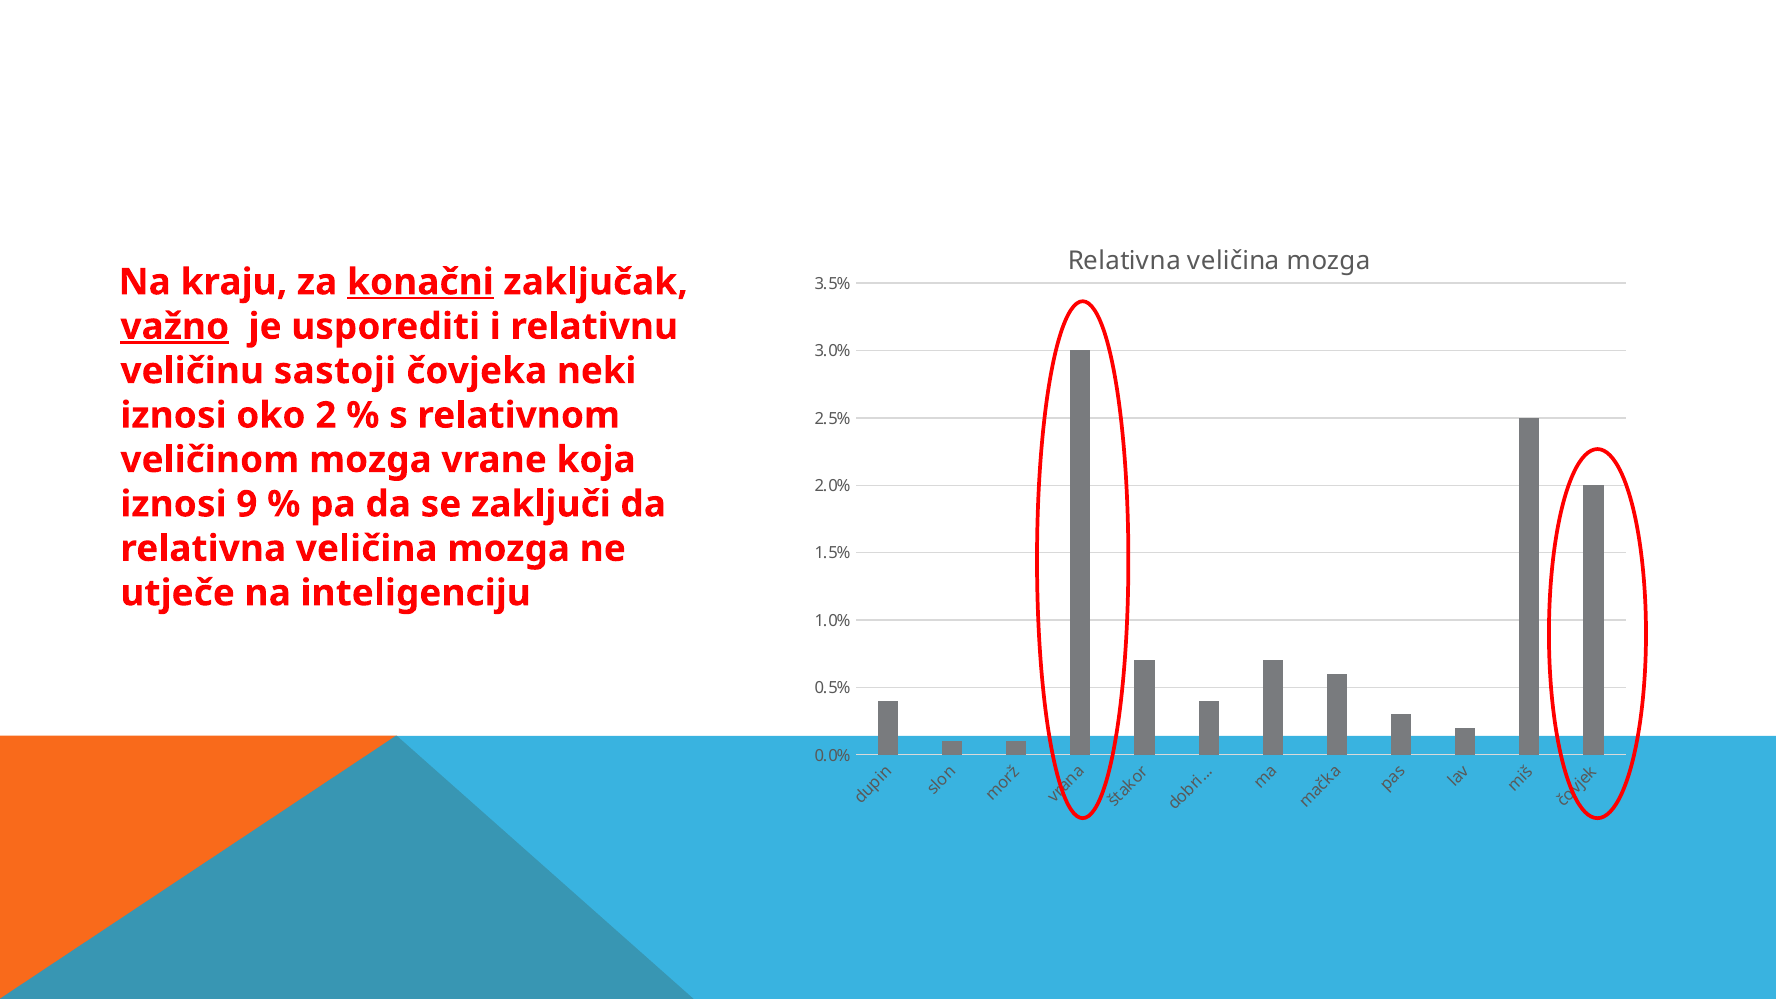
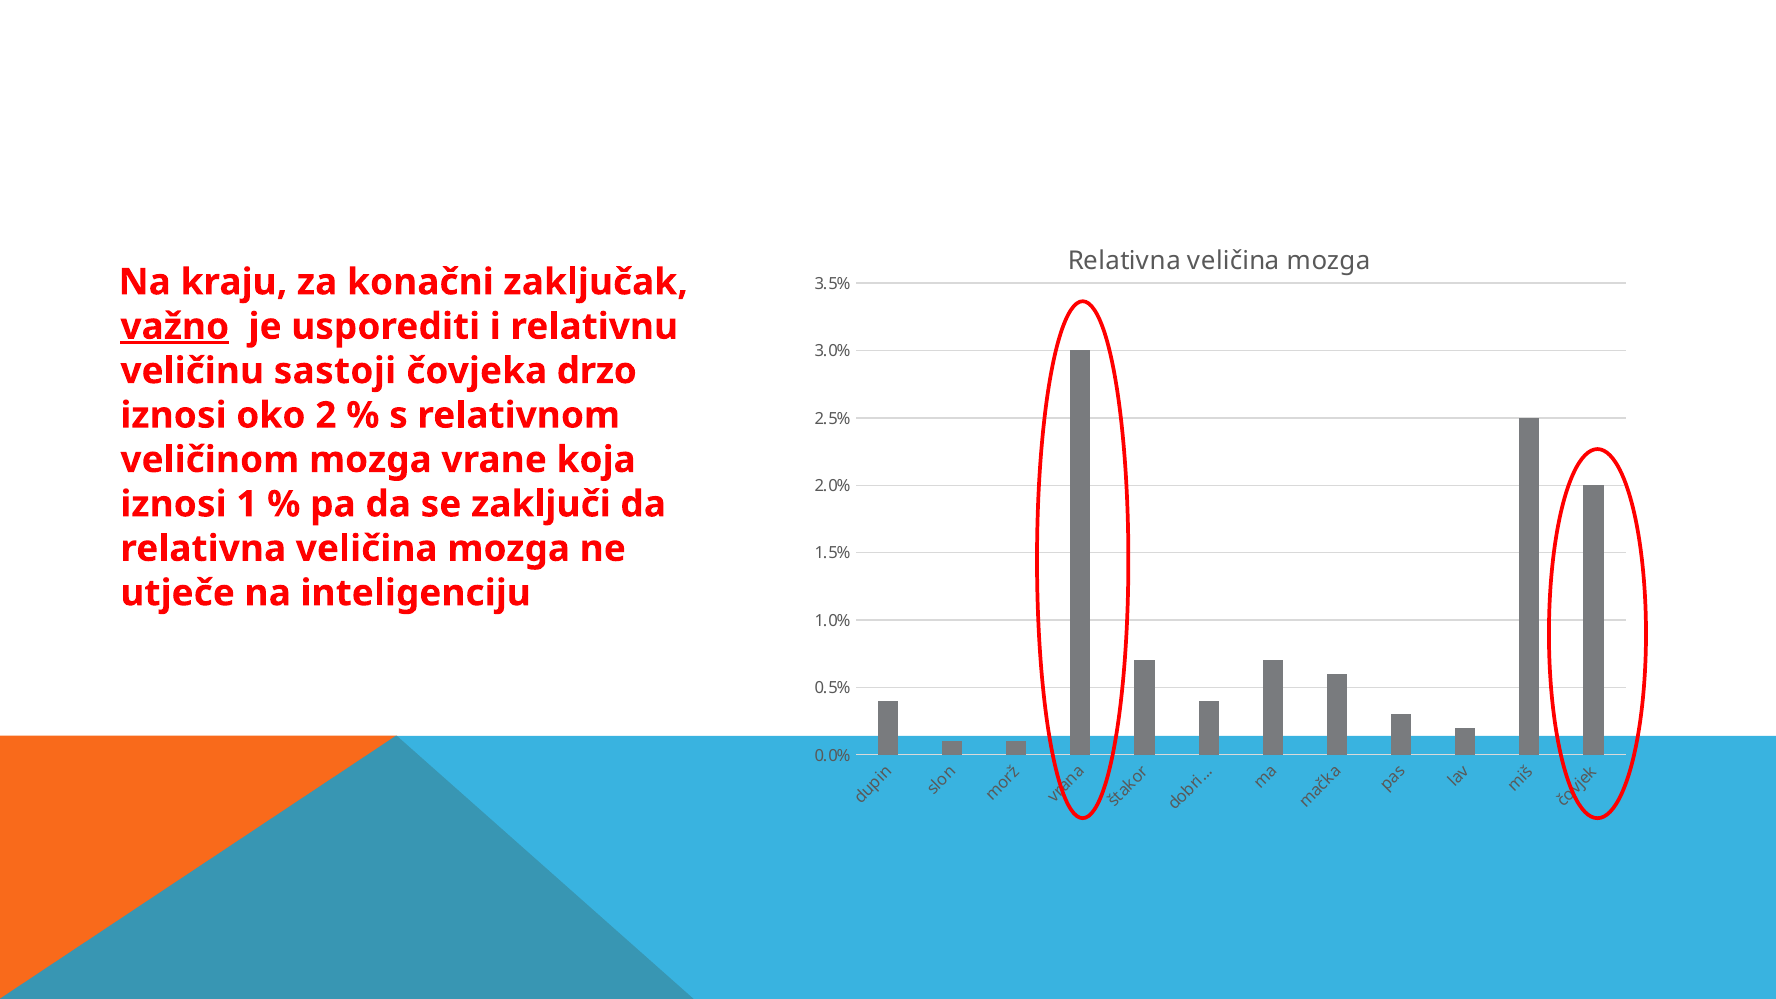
konačni underline: present -> none (420, 282)
neki: neki -> drzo (597, 371)
9: 9 -> 1 (247, 504)
